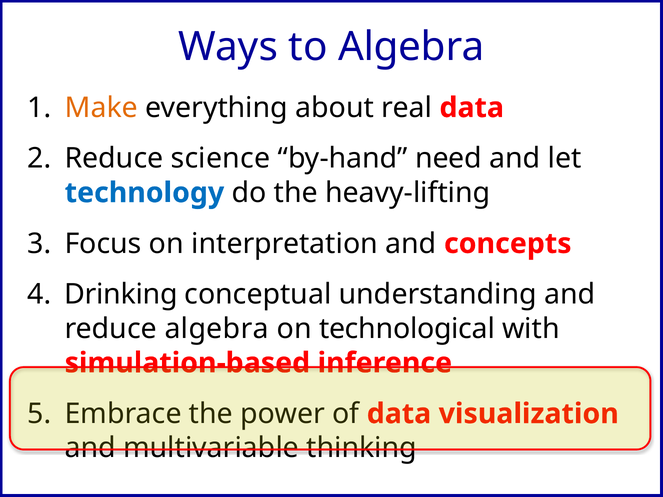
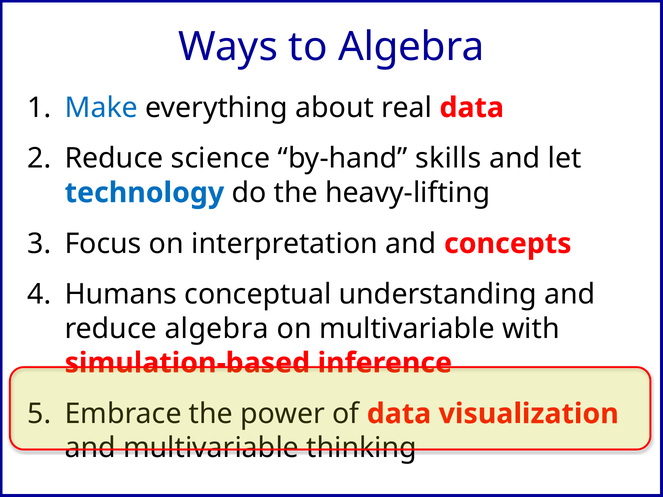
Make colour: orange -> blue (101, 108)
need: need -> skills (448, 159)
Drinking: Drinking -> Humans (121, 295)
on technological: technological -> multivariable (407, 329)
